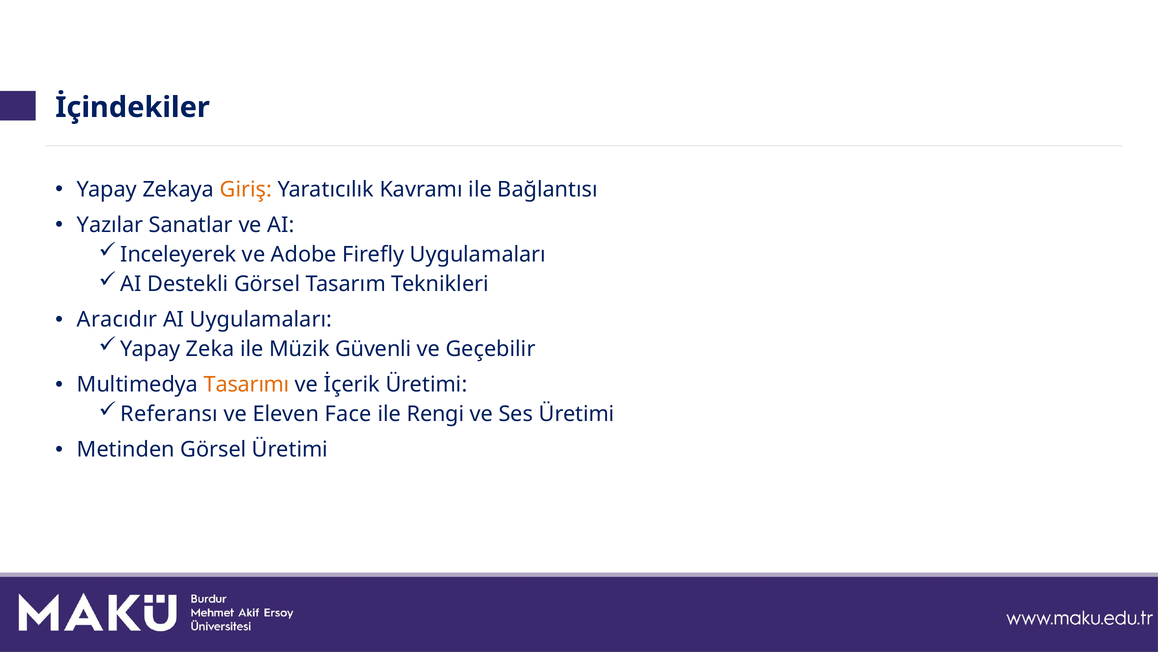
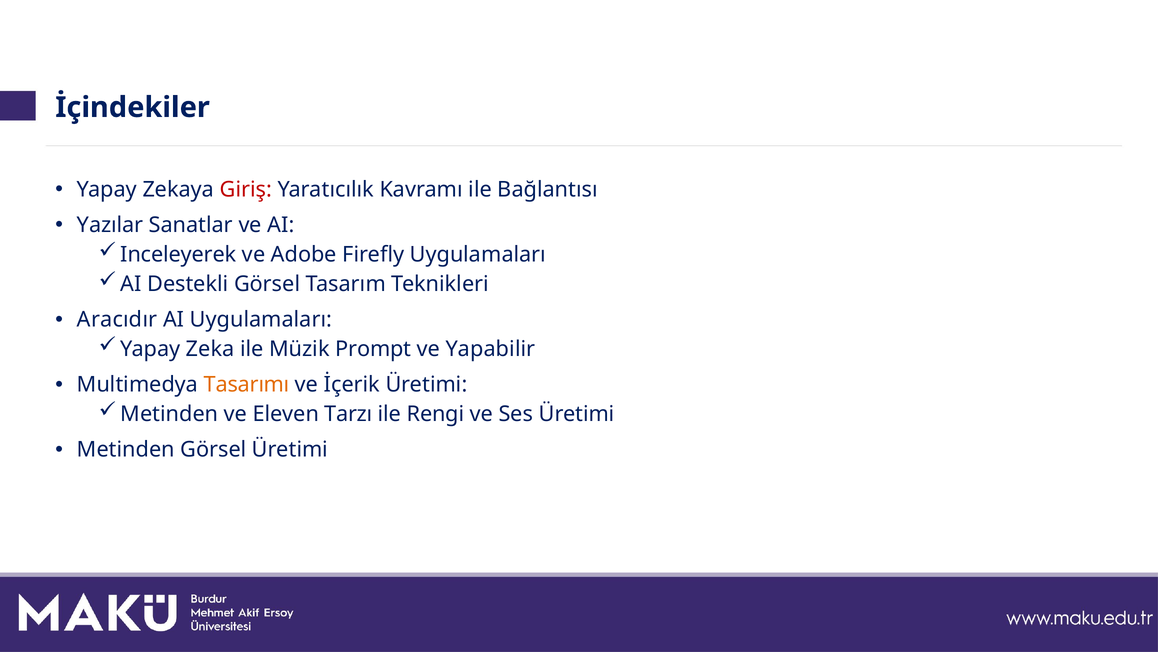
Giriş colour: orange -> red (246, 189)
Güvenli: Güvenli -> Prompt (373, 349)
Geçebilir: Geçebilir -> Yapabilir (490, 349)
Referansı: Referansı -> Metinden (169, 414)
Face: Face -> Tarzı (348, 414)
